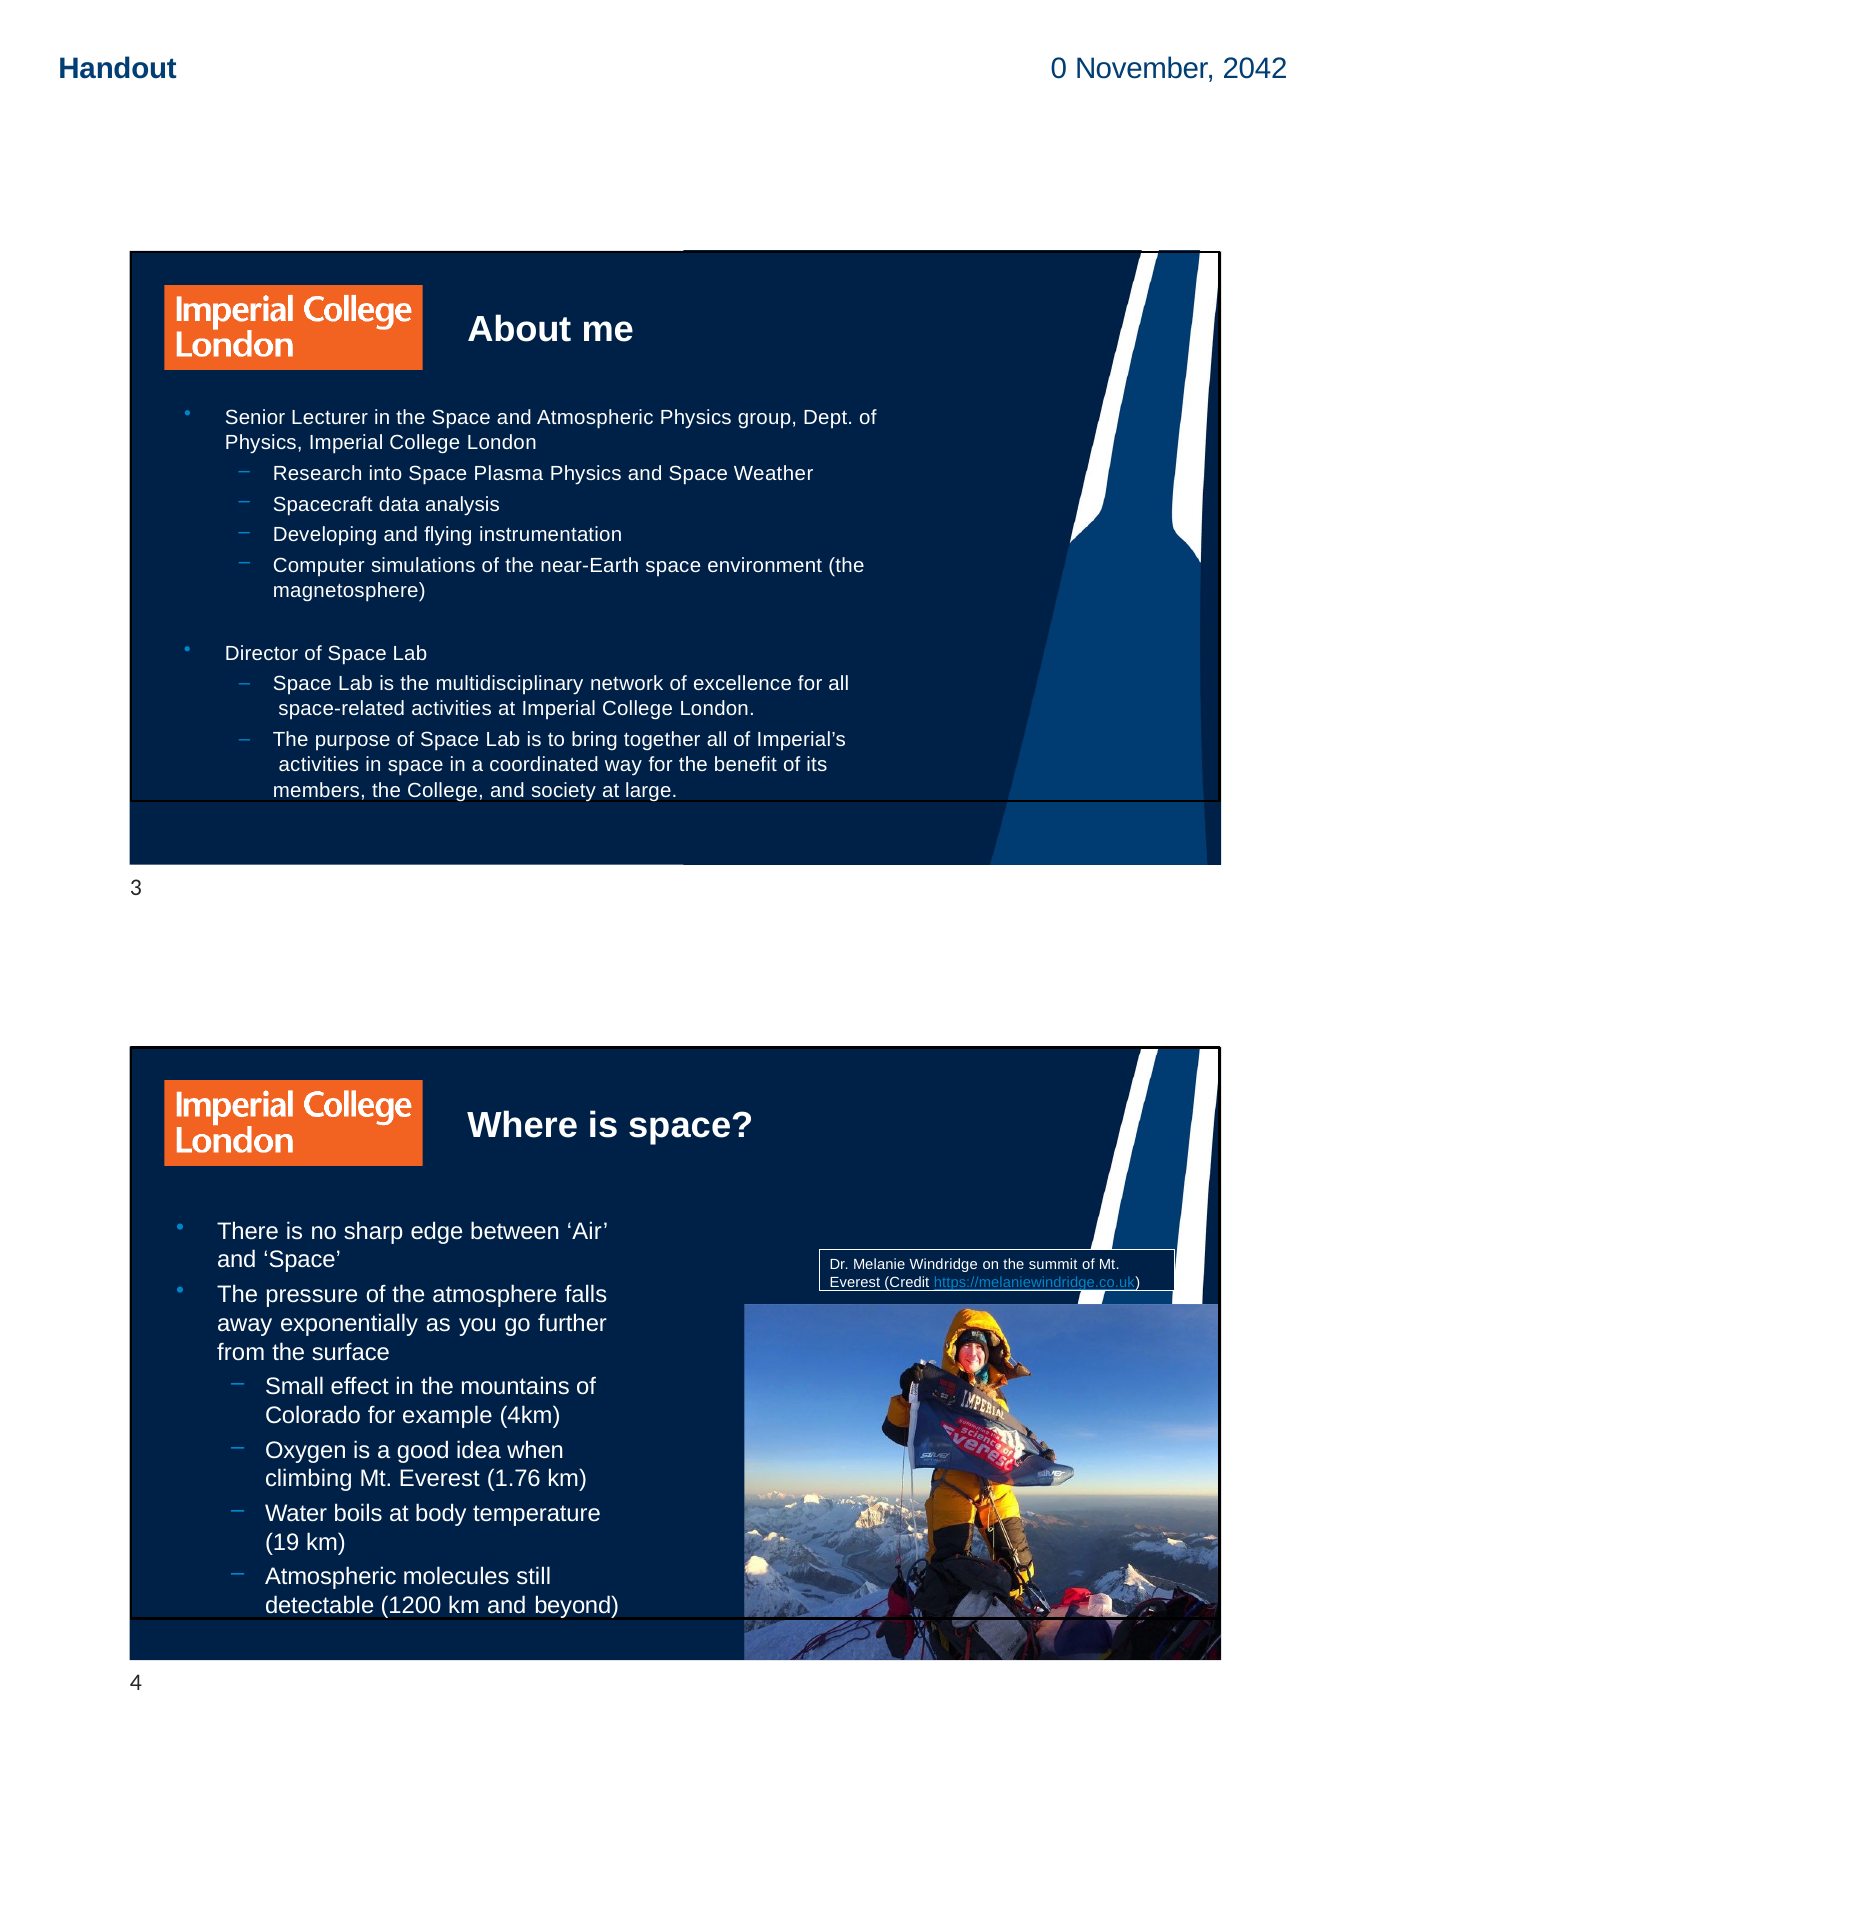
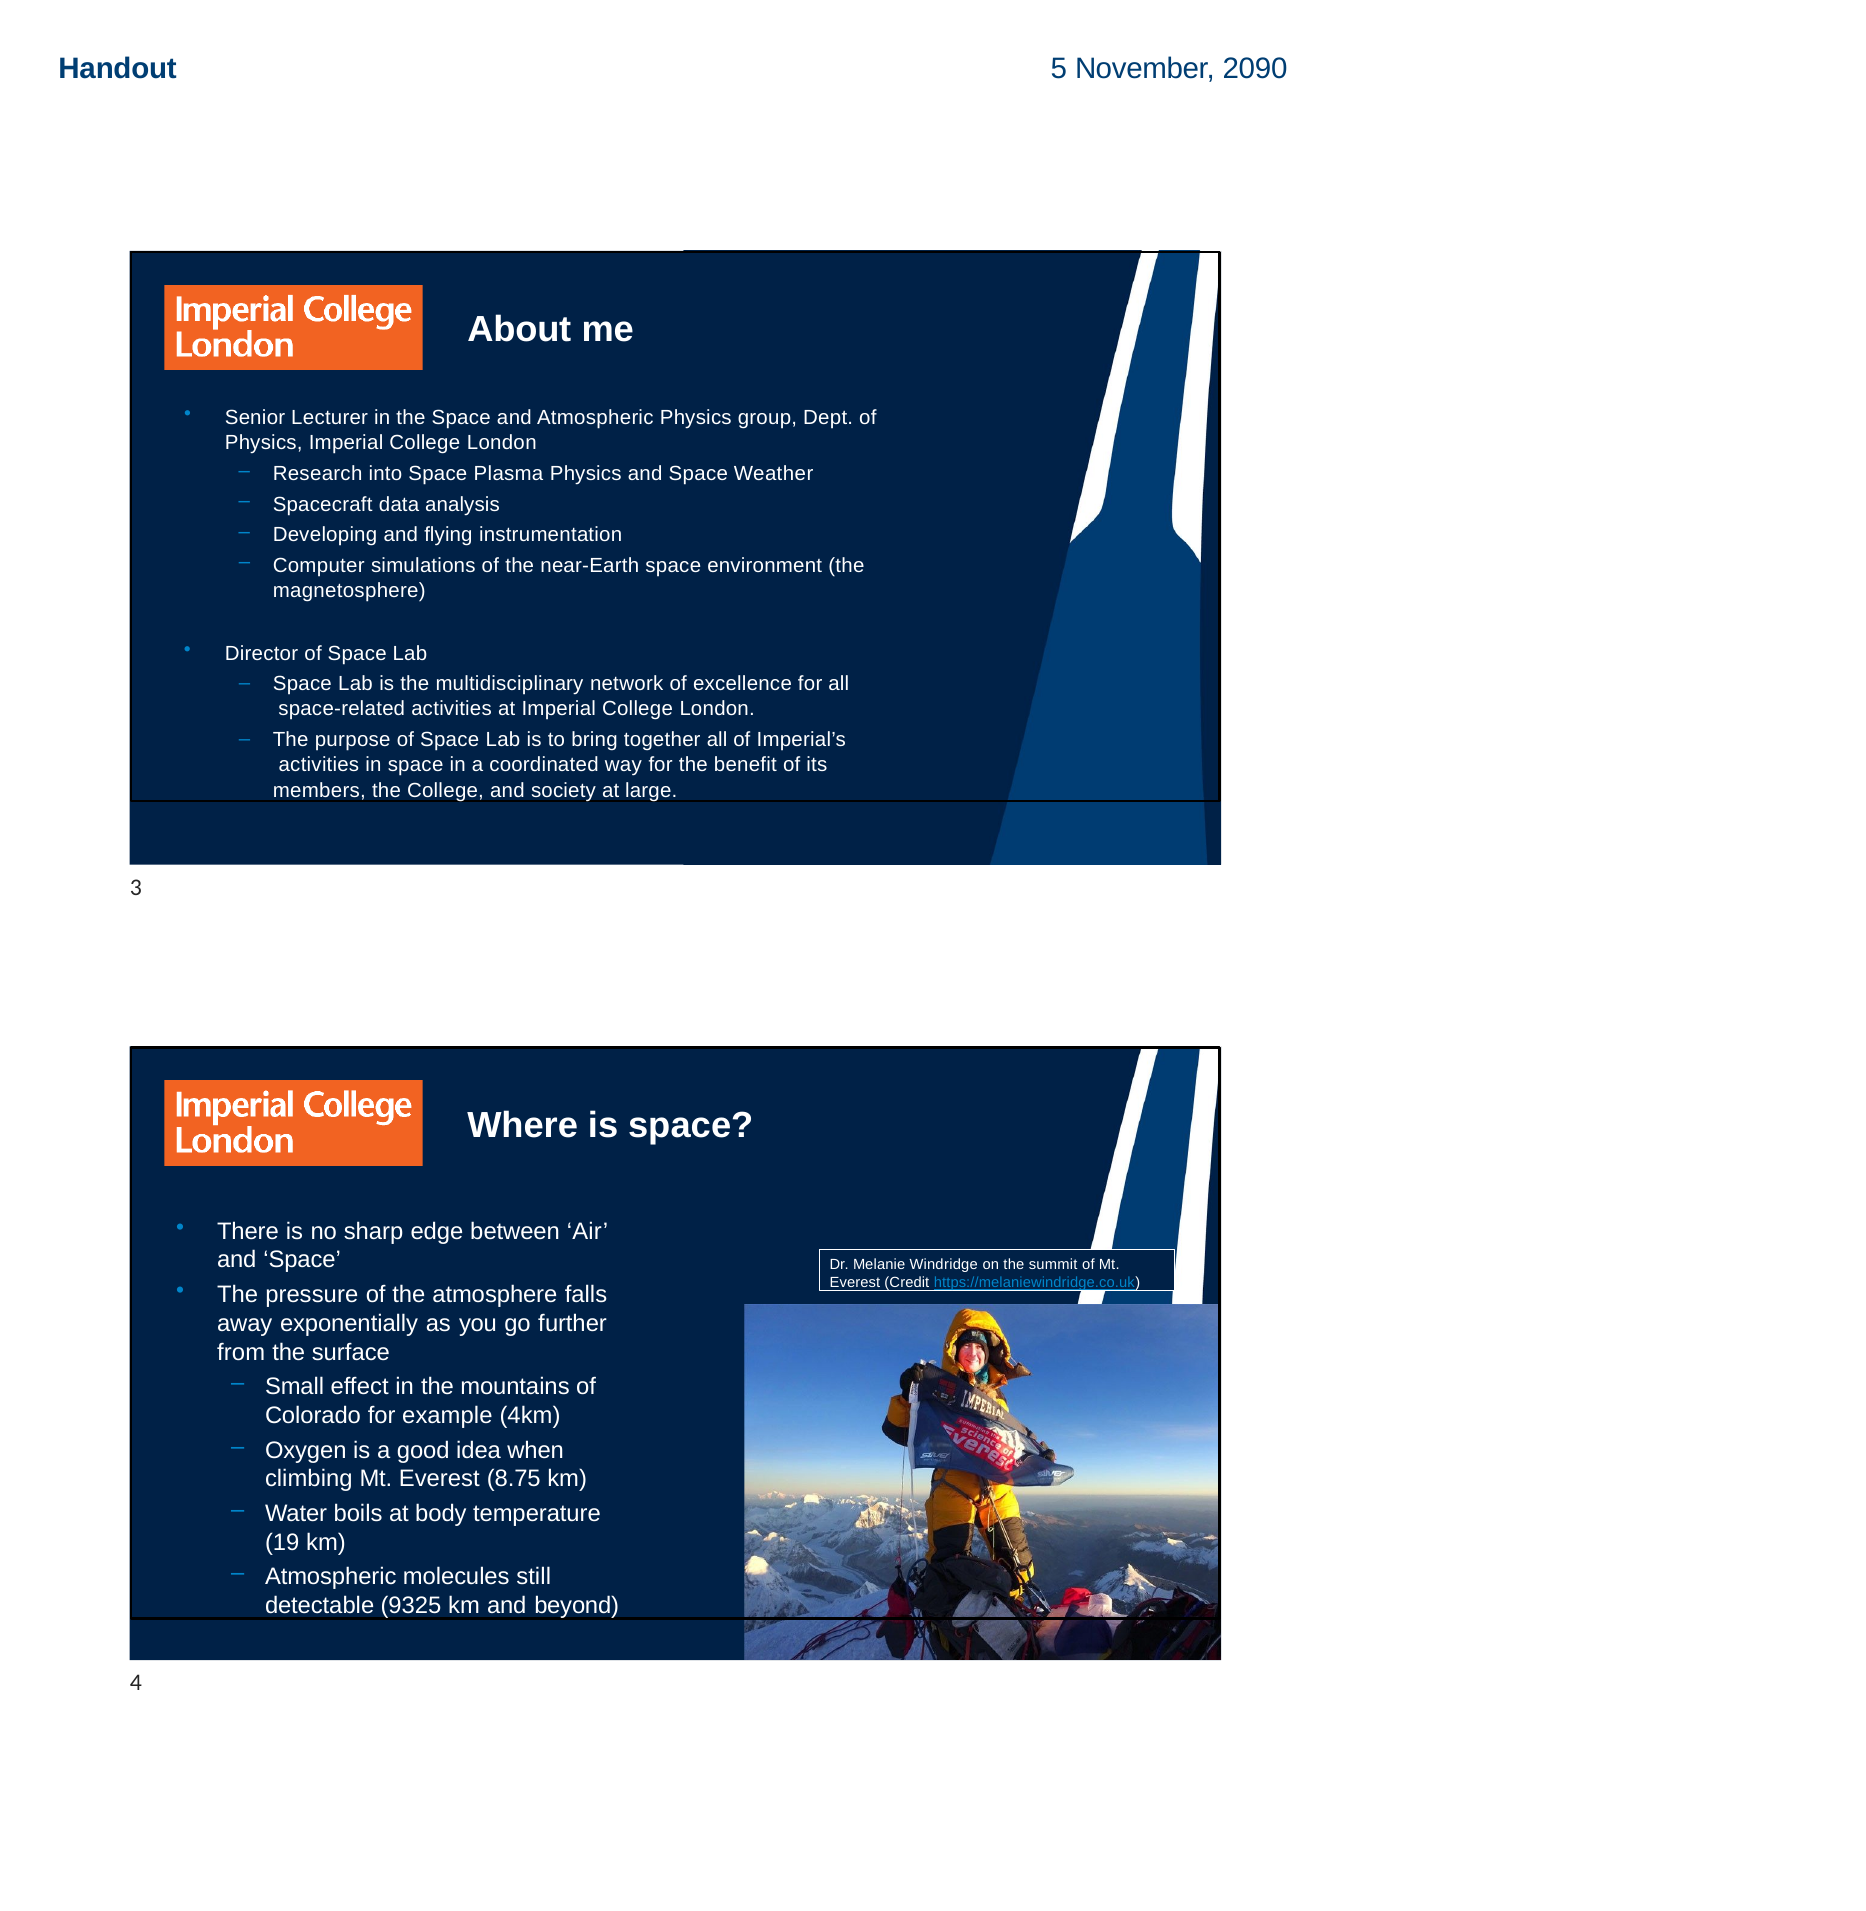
0: 0 -> 5 (1059, 69)
2042: 2042 -> 2090 (1255, 69)
1.76: 1.76 -> 8.75 (514, 1479)
1200: 1200 -> 9325 (411, 1606)
